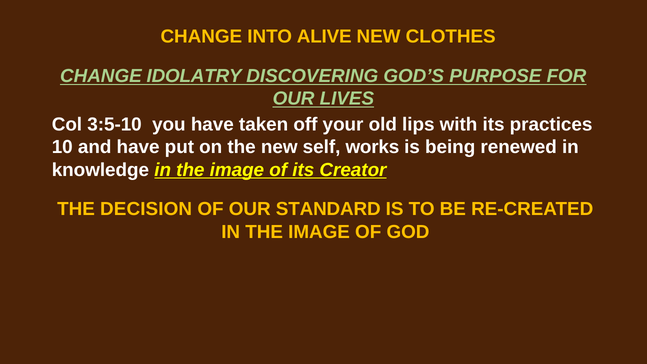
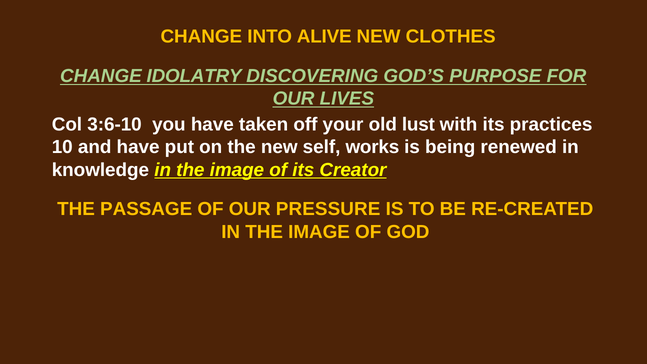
3:5-10: 3:5-10 -> 3:6-10 (115, 125)
lips: lips -> lust (418, 125)
DECISION: DECISION -> PASSAGE (146, 209)
STANDARD: STANDARD -> PRESSURE (328, 209)
